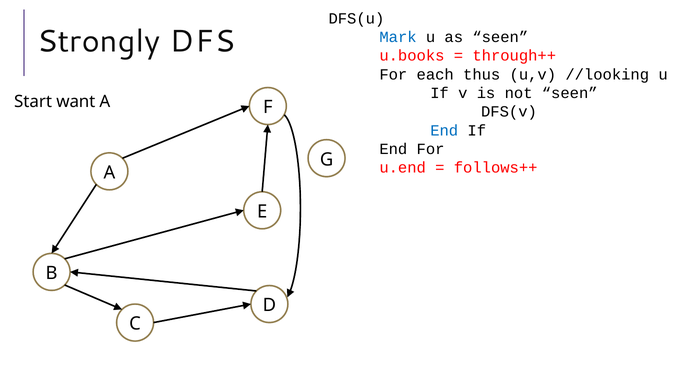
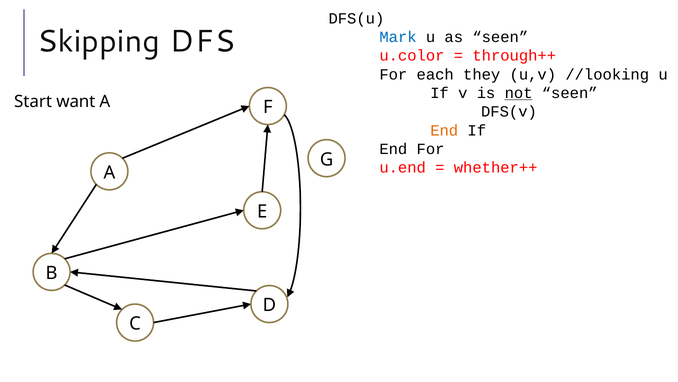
Strongly: Strongly -> Skipping (99, 42)
u.books: u.books -> u.color (412, 56)
thus: thus -> they (482, 74)
not underline: none -> present (519, 93)
End colour: blue -> orange (444, 130)
follows++: follows++ -> whether++ (496, 167)
